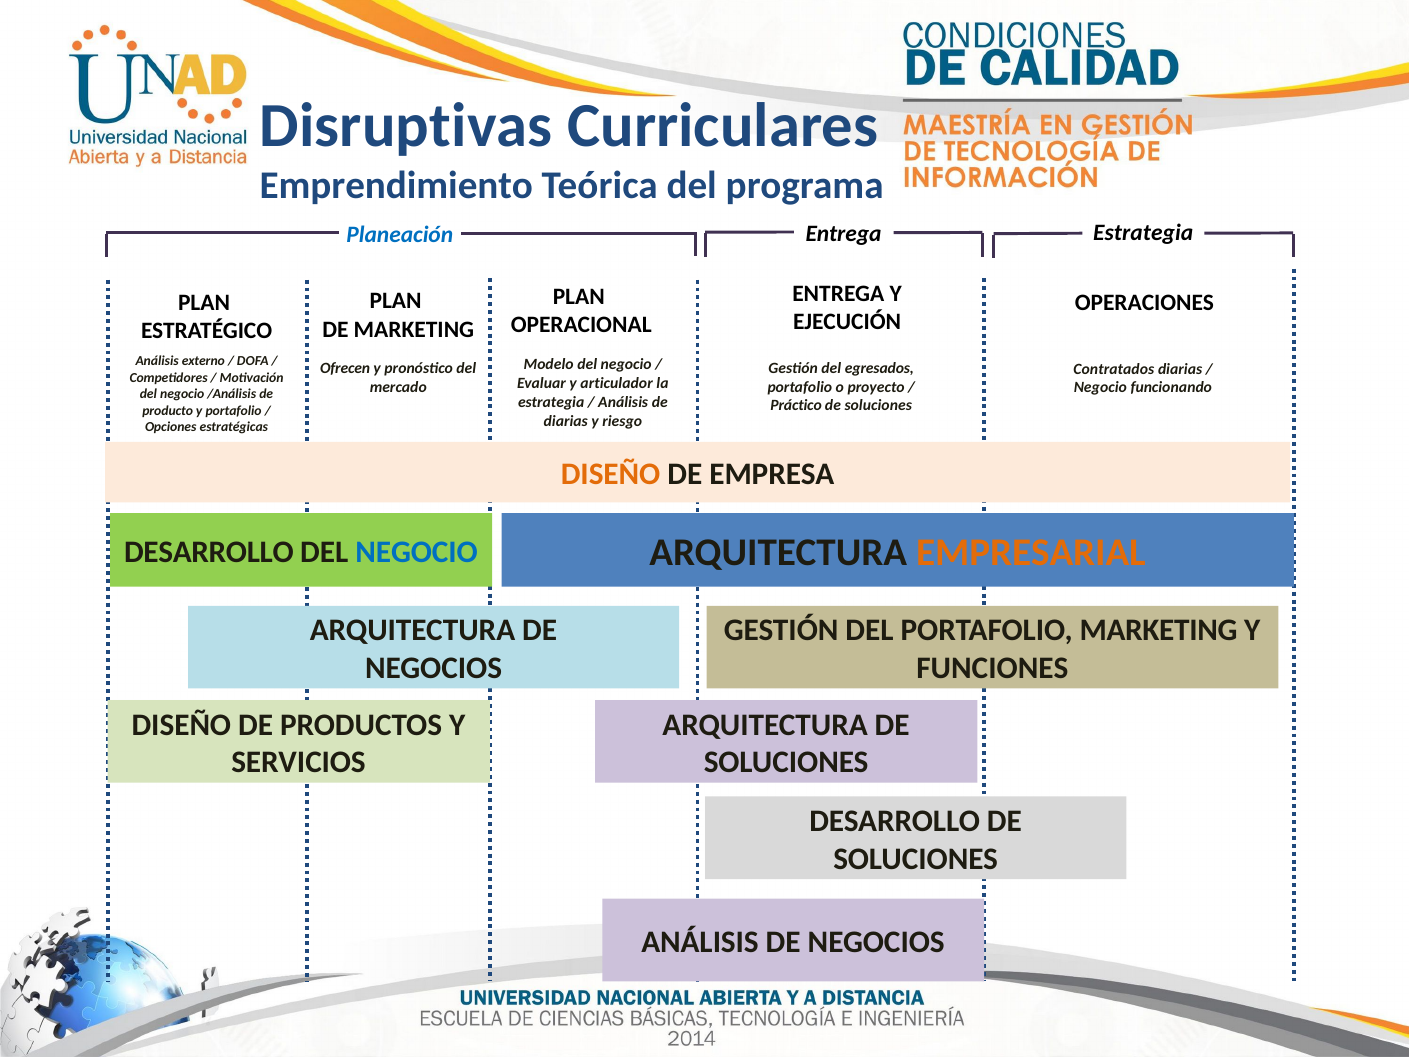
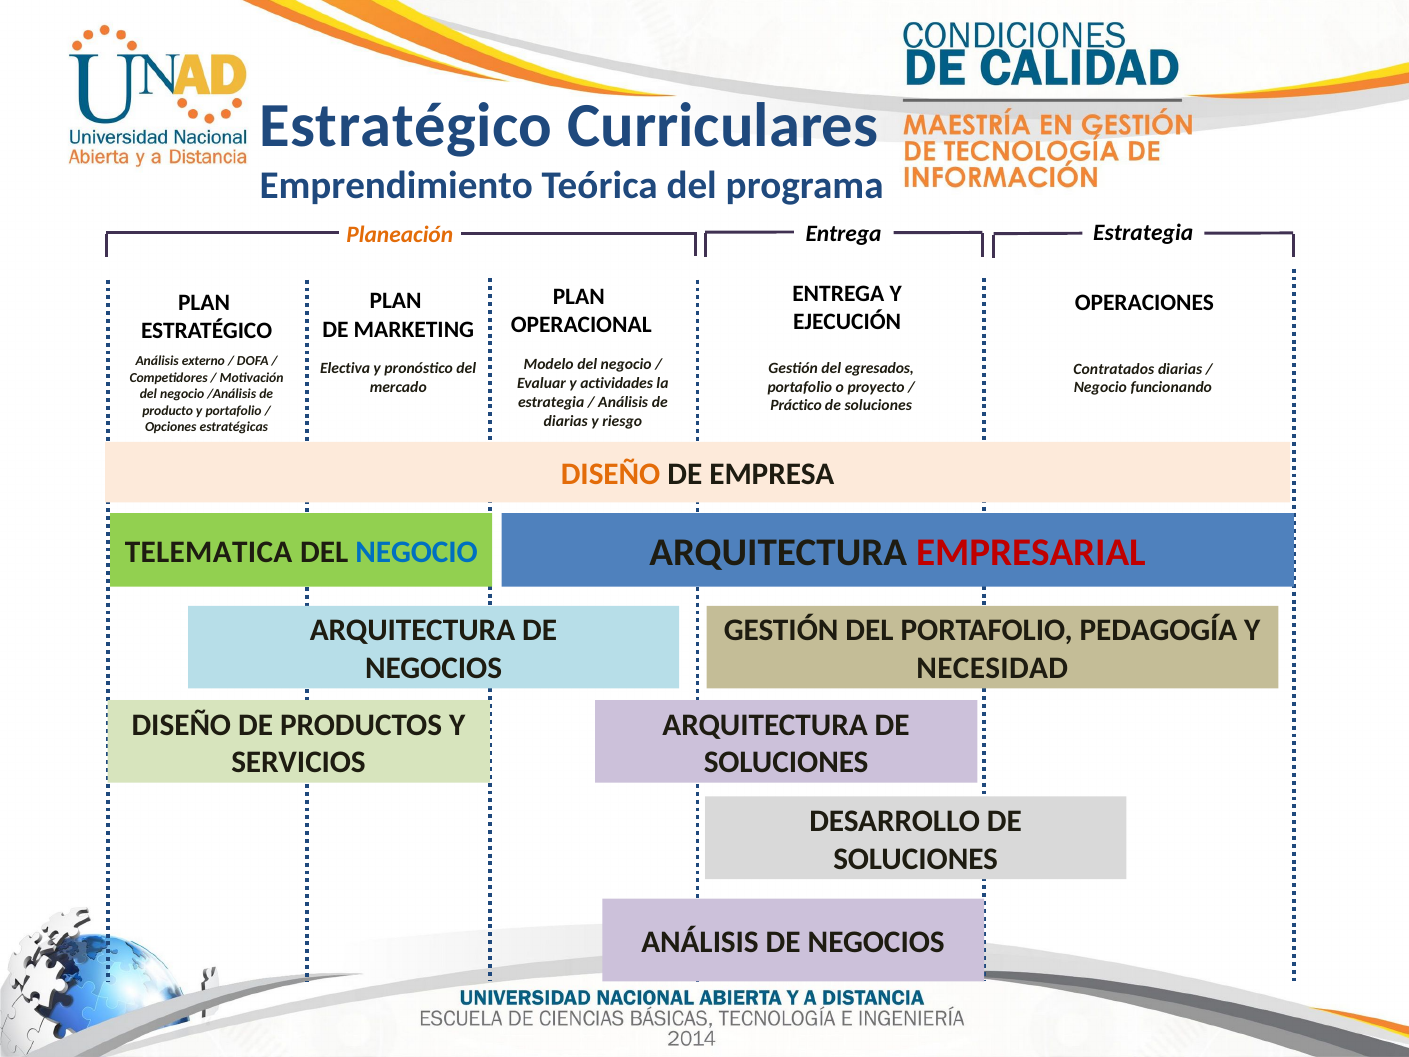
Disruptivas: Disruptivas -> Estratégico (406, 126)
Planeación colour: blue -> orange (400, 235)
Ofrecen: Ofrecen -> Electiva (345, 368)
articulador: articulador -> actividades (617, 383)
DESARROLLO: DESARROLLO -> TELEMATICA (209, 552)
EMPRESARIAL colour: orange -> red (1031, 553)
PORTAFOLIO MARKETING: MARKETING -> PEDAGOGÍA (1158, 630)
FUNCIONES: FUNCIONES -> NECESIDAD (992, 668)
